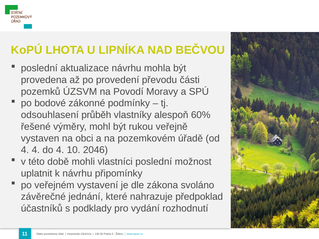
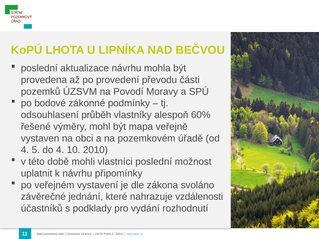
rukou: rukou -> mapa (141, 127)
4 4: 4 -> 5 (36, 150)
2046: 2046 -> 2010 (95, 150)
předpoklad: předpoklad -> vzdálenosti (199, 197)
